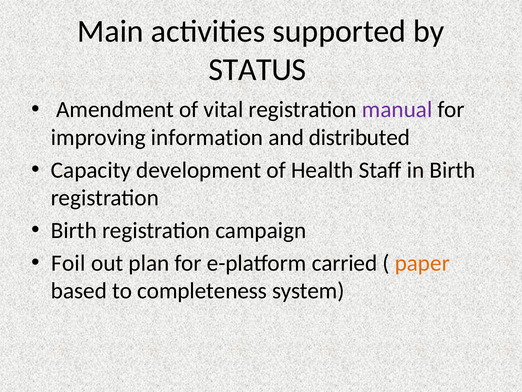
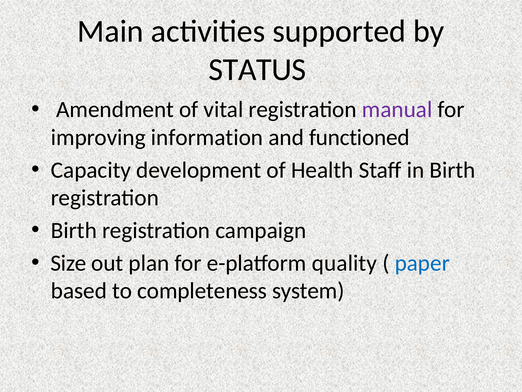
distributed: distributed -> functioned (359, 137)
Foil: Foil -> Size (69, 263)
carried: carried -> quality (344, 263)
paper colour: orange -> blue (422, 263)
